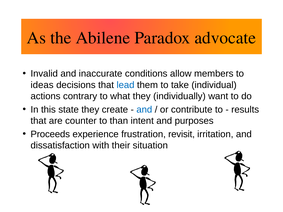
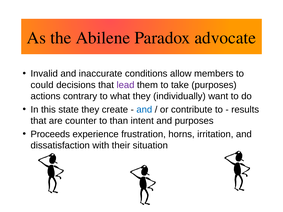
ideas: ideas -> could (42, 85)
lead colour: blue -> purple (125, 85)
take individual: individual -> purposes (214, 85)
revisit: revisit -> horns (181, 134)
